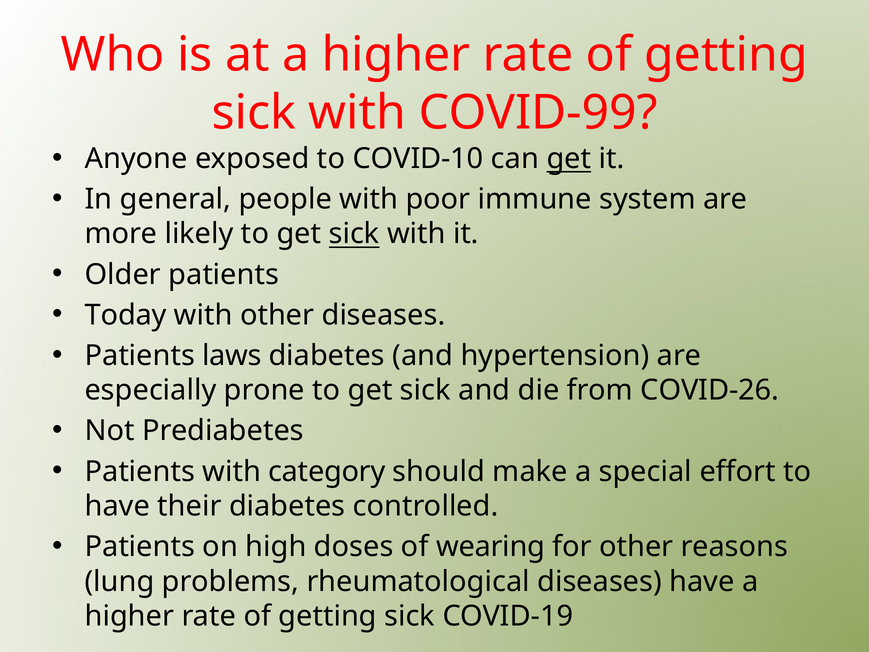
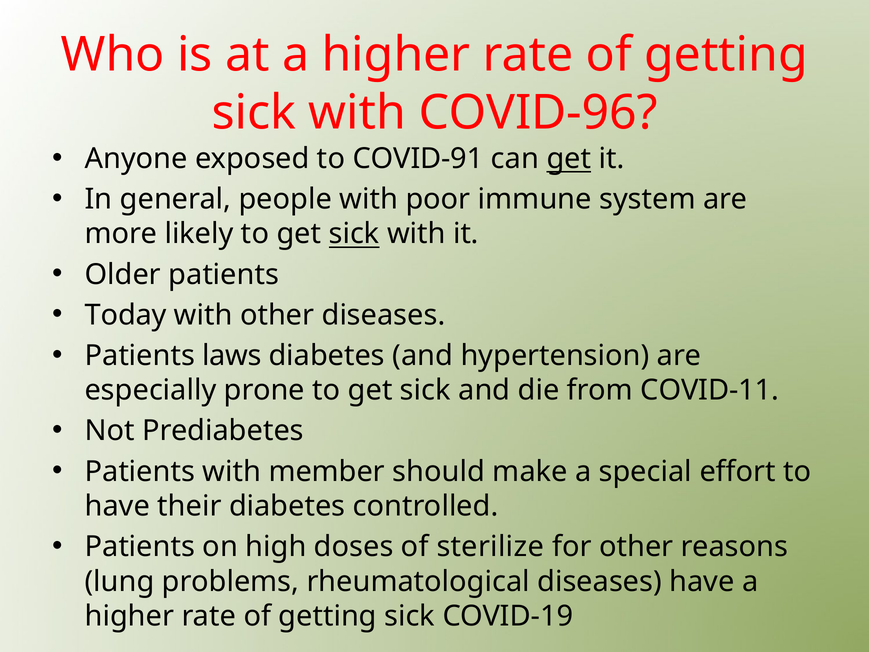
COVID-99: COVID-99 -> COVID-96 (538, 113)
COVID-10: COVID-10 -> COVID-91 (418, 158)
COVID-26: COVID-26 -> COVID-11 (710, 390)
category: category -> member (327, 471)
wearing: wearing -> sterilize (490, 547)
